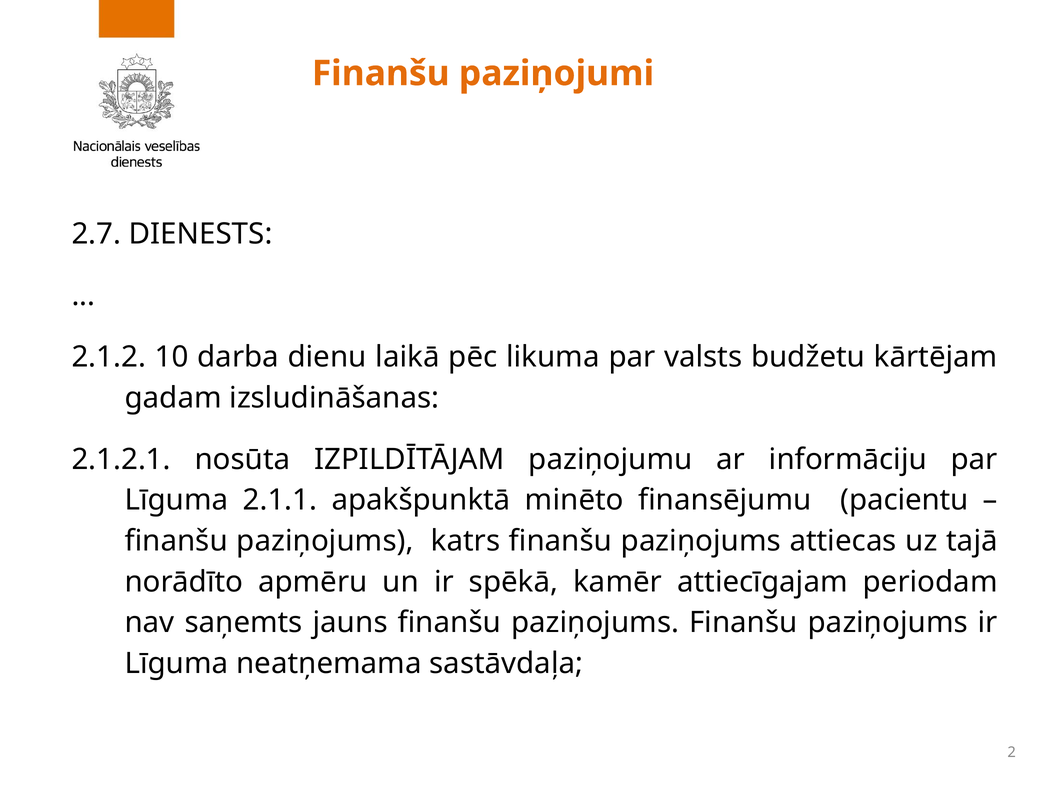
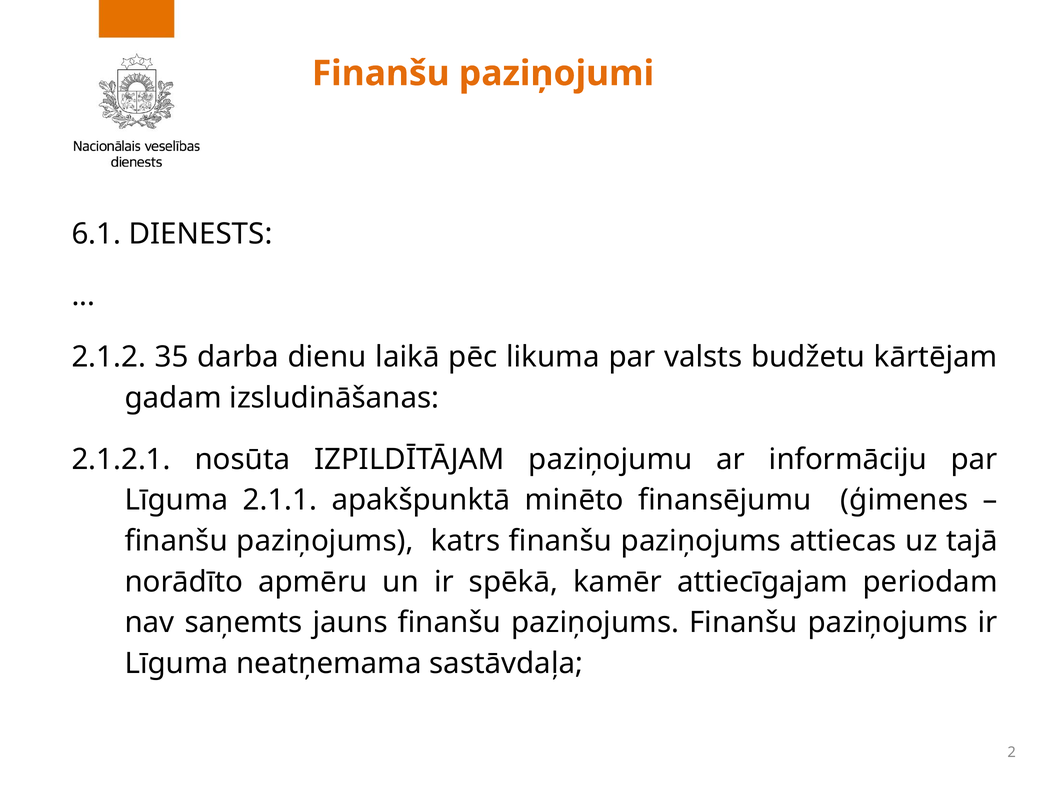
2.7: 2.7 -> 6.1 (96, 234)
10: 10 -> 35 (172, 357)
pacientu: pacientu -> ģimenes (905, 500)
